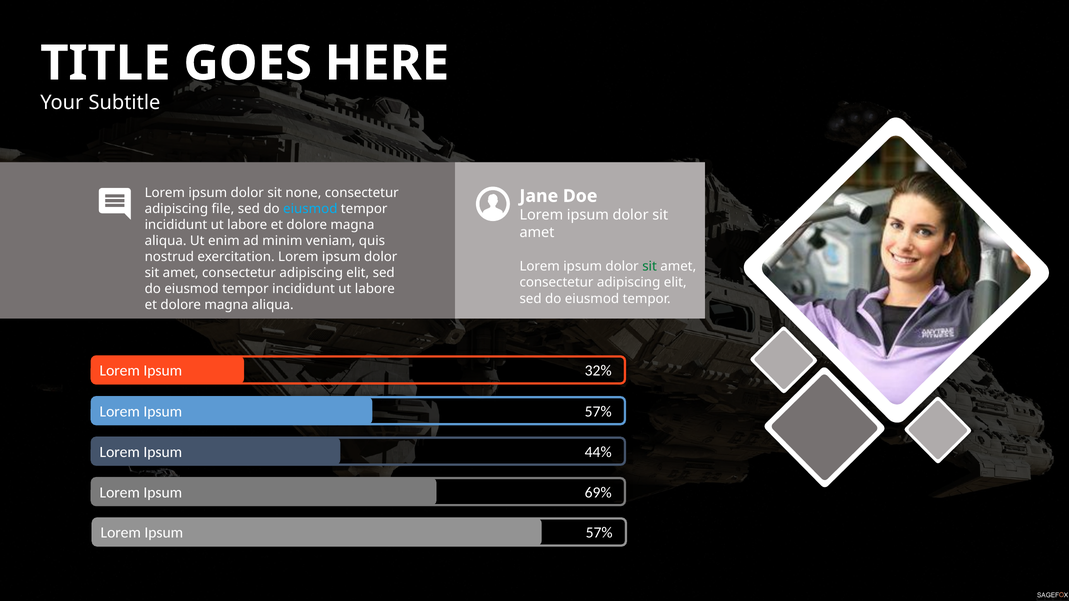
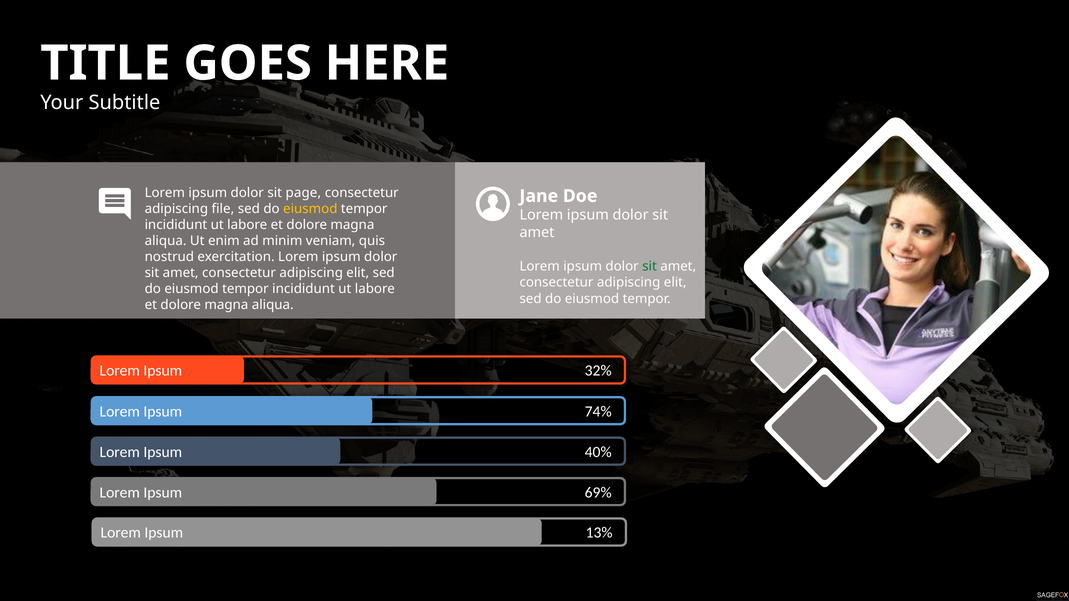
none: none -> page (303, 193)
eiusmod colour: light blue -> yellow (310, 209)
57%: 57% -> 74% (598, 412)
44%: 44% -> 40% (598, 452)
57%: 57% -> 13% (599, 533)
